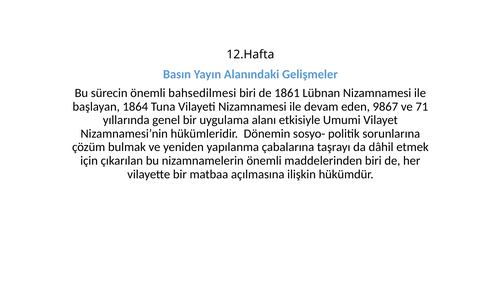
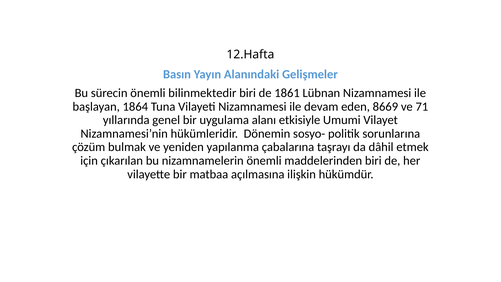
bahsedilmesi: bahsedilmesi -> bilinmektedir (202, 93)
9867: 9867 -> 8669 (385, 106)
